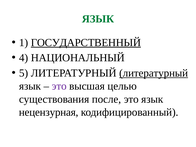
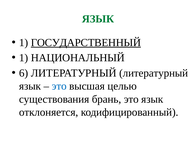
4: 4 -> 1 (24, 58)
5: 5 -> 6 (24, 73)
литературный underline: present -> none (154, 73)
это colour: purple -> blue (59, 86)
после: после -> брань (107, 99)
нецензурная: нецензурная -> отклоняется (49, 112)
